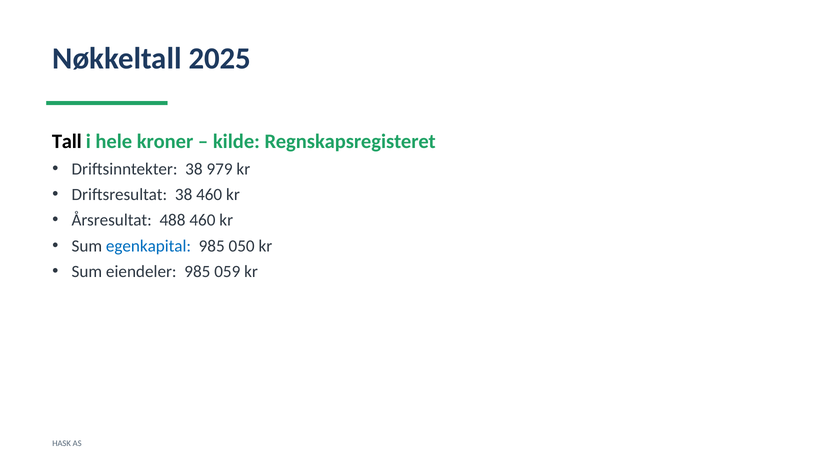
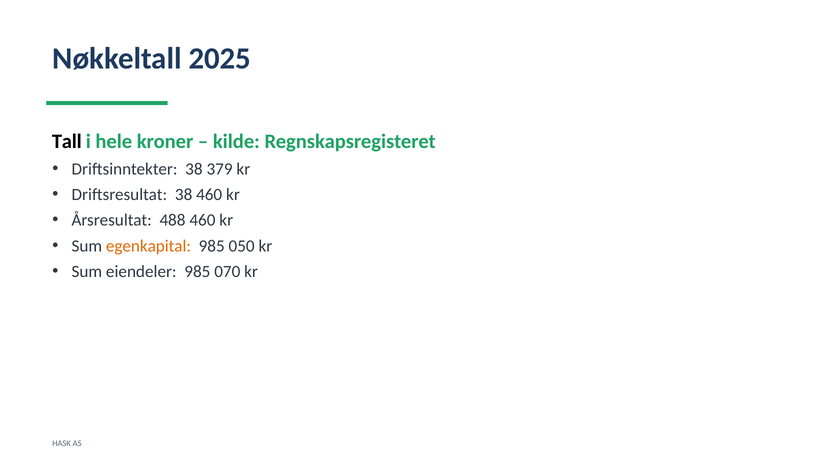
979: 979 -> 379 (220, 169)
egenkapital colour: blue -> orange (148, 246)
059: 059 -> 070 (227, 272)
